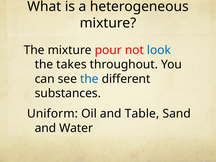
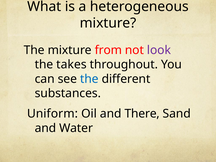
pour: pour -> from (108, 50)
look colour: blue -> purple (159, 50)
Table: Table -> There (142, 114)
